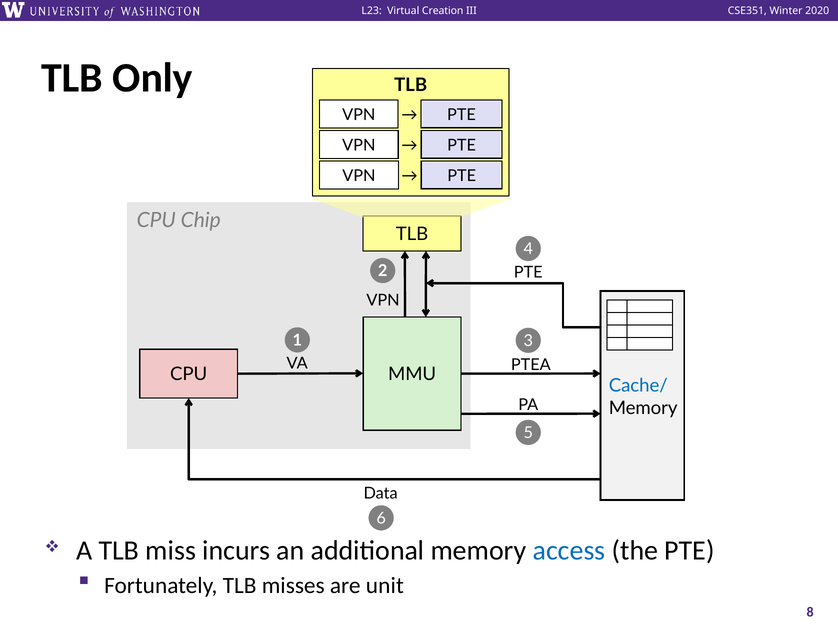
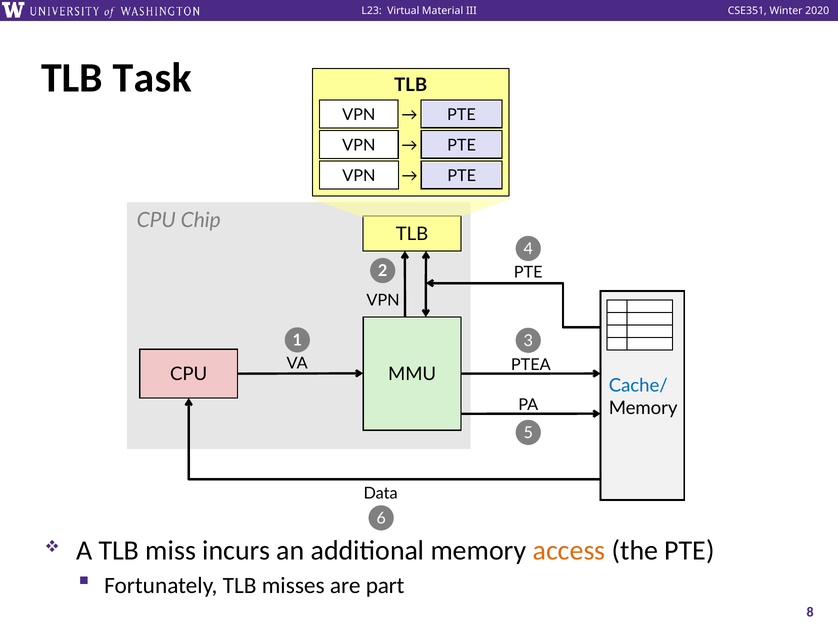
Creation: Creation -> Material (443, 11)
Only: Only -> Task (152, 78)
access colour: blue -> orange (569, 551)
unit: unit -> part (385, 586)
